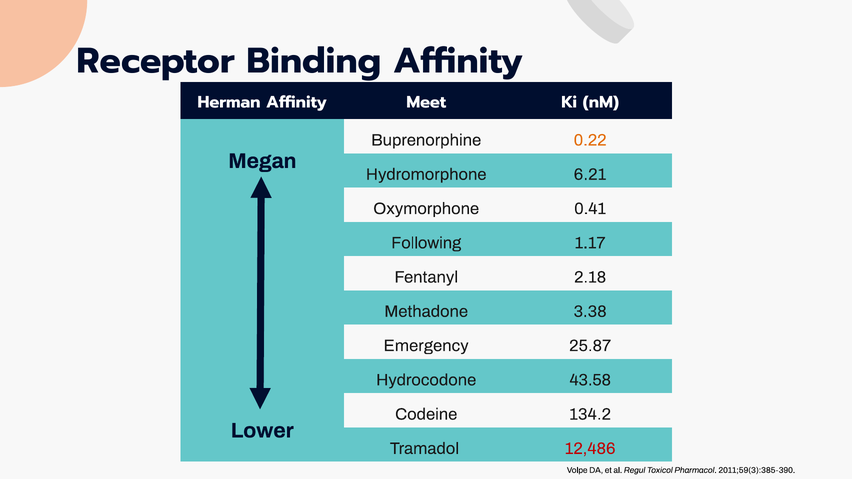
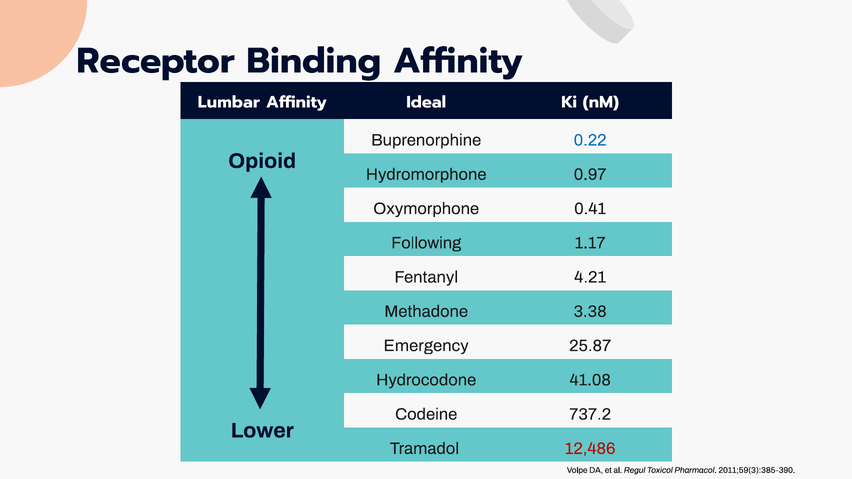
Herman: Herman -> Lumbar (229, 102)
Meet: Meet -> Ideal (426, 102)
0.22 colour: orange -> blue (590, 140)
Megan: Megan -> Opioid (262, 161)
6.21: 6.21 -> 0.97 (590, 174)
2.18: 2.18 -> 4.21 (590, 277)
43.58: 43.58 -> 41.08 (590, 380)
134.2: 134.2 -> 737.2 (590, 414)
